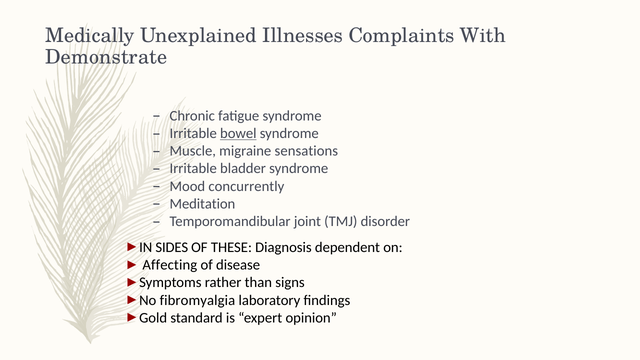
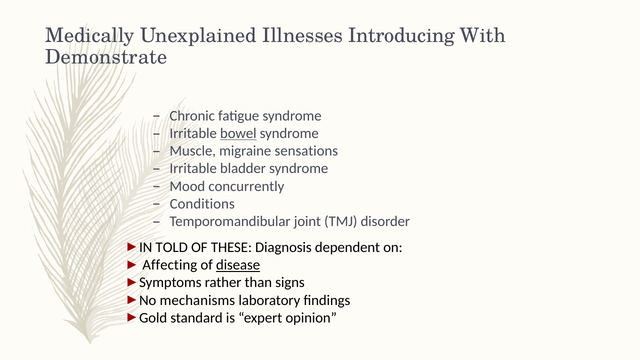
Complaints: Complaints -> Introducing (402, 36)
Meditation: Meditation -> Conditions (202, 204)
SIDES: SIDES -> TOLD (172, 247)
disease underline: none -> present (238, 265)
fibromyalgia: fibromyalgia -> mechanisms (197, 300)
